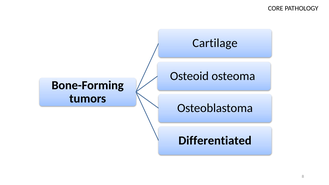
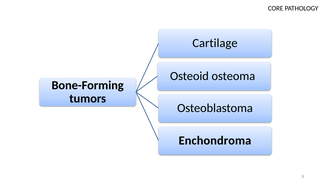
Differentiated: Differentiated -> Enchondroma (215, 141)
